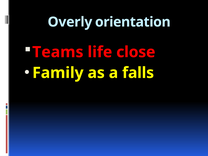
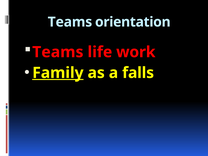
Overly: Overly -> Teams (70, 22)
close: close -> work (136, 52)
Family underline: none -> present (58, 73)
